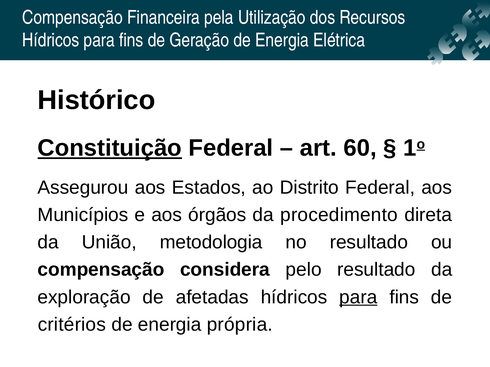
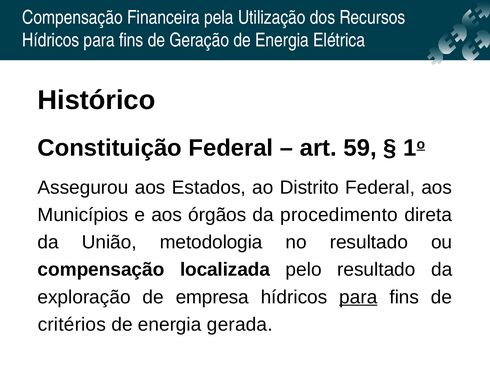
Constituição underline: present -> none (110, 148)
60: 60 -> 59 (360, 148)
considera: considera -> localizada (225, 270)
afetadas: afetadas -> empresa (212, 297)
própria: própria -> gerada (240, 325)
